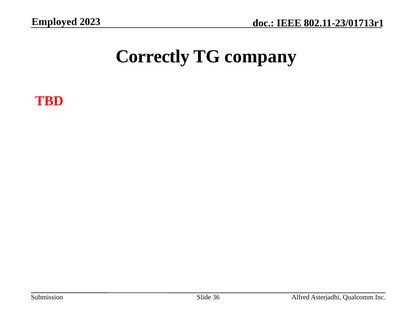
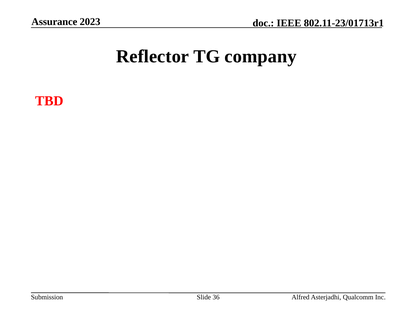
Employed: Employed -> Assurance (54, 22)
Correctly: Correctly -> Reflector (153, 56)
